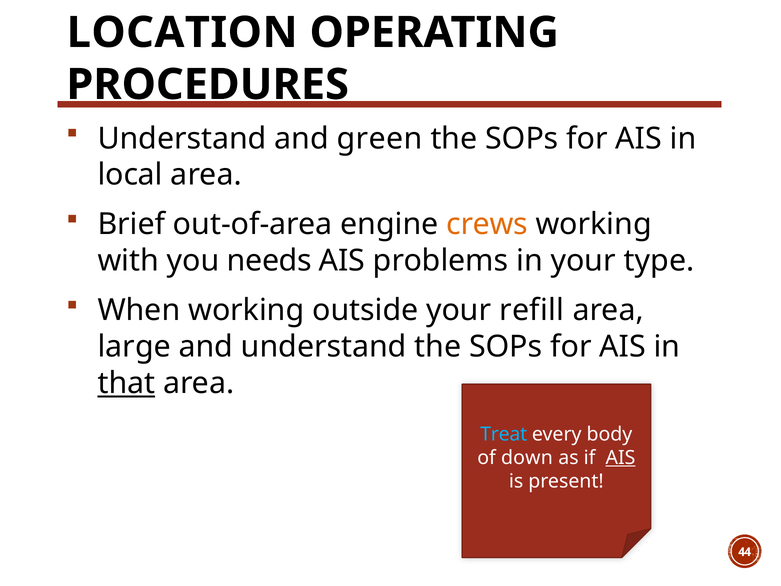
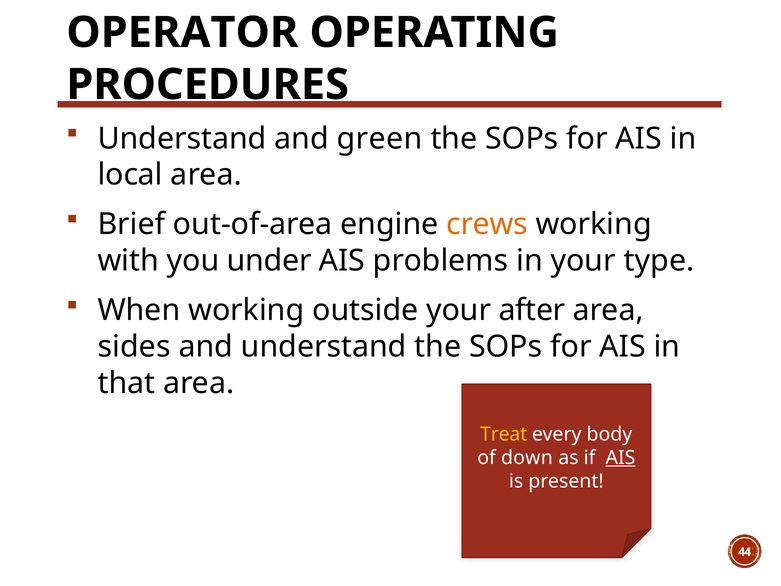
LOCATION: LOCATION -> OPERATOR (182, 33)
needs: needs -> under (269, 261)
refill: refill -> after (532, 310)
large: large -> sides (134, 347)
that underline: present -> none (126, 383)
Treat colour: light blue -> yellow (504, 434)
